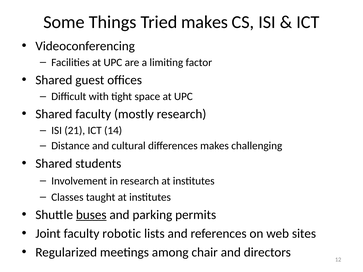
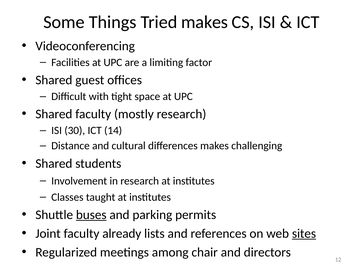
21: 21 -> 30 (75, 131)
robotic: robotic -> already (122, 234)
sites underline: none -> present (304, 234)
